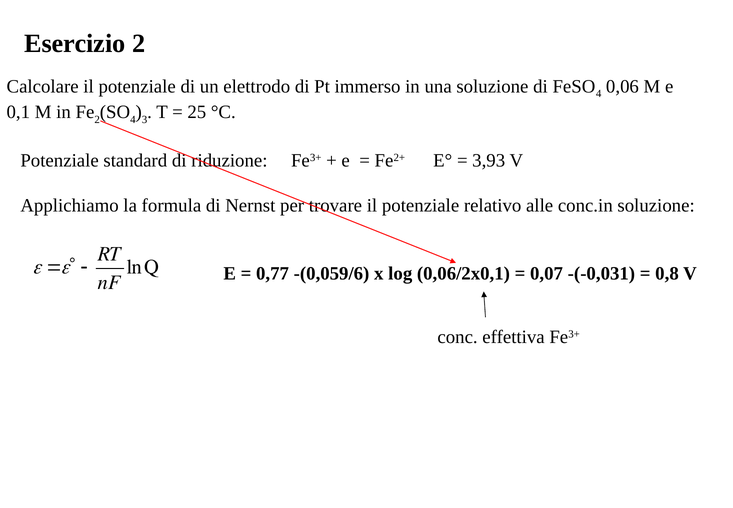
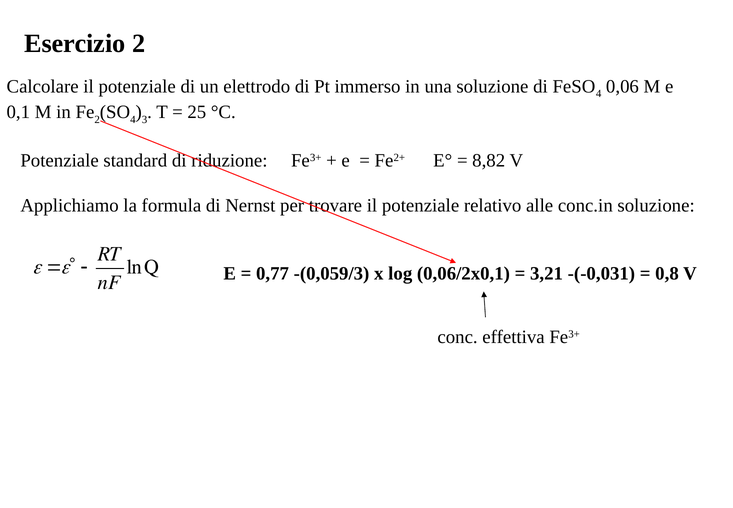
3,93: 3,93 -> 8,82 (489, 160)
-(0,059/6: -(0,059/6 -> -(0,059/3 (332, 273)
0,07: 0,07 -> 3,21 (546, 273)
